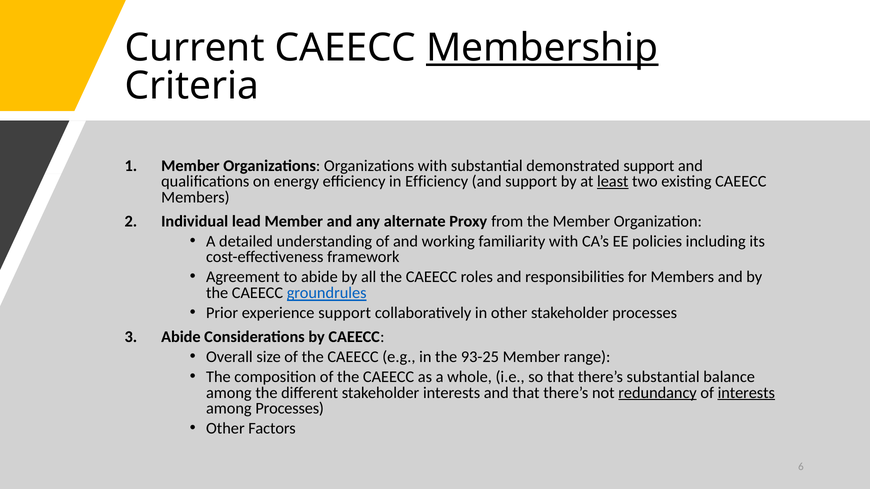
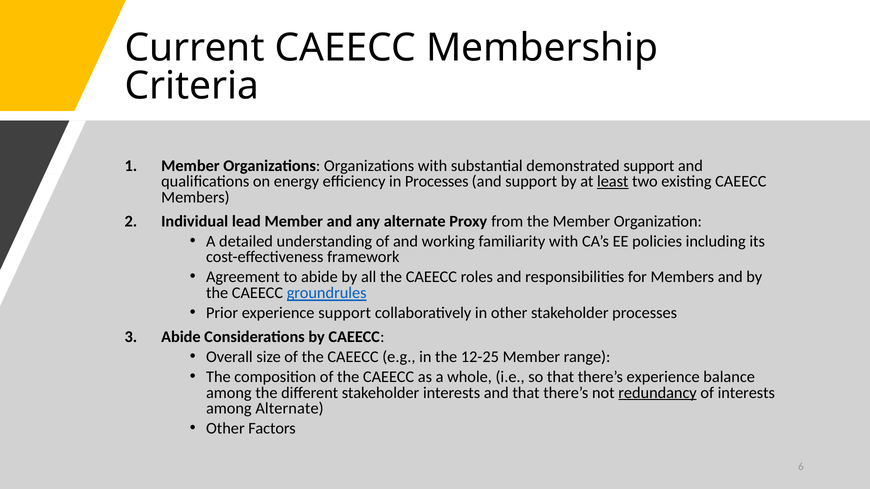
Membership underline: present -> none (542, 48)
in Efficiency: Efficiency -> Processes (437, 182)
93-25: 93-25 -> 12-25 (480, 357)
there’s substantial: substantial -> experience (663, 377)
interests underline: present -> none (746, 393)
among Processes: Processes -> Alternate (290, 409)
